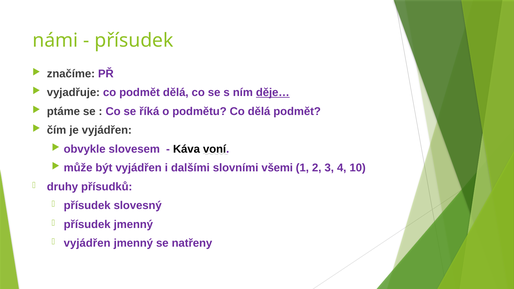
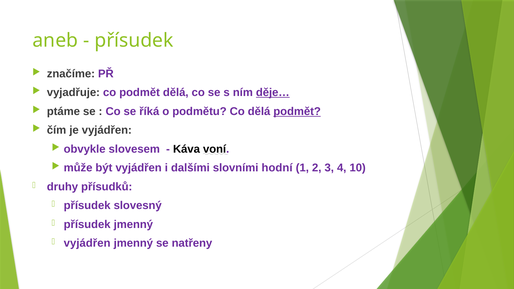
námi: námi -> aneb (55, 41)
podmět underline: none -> present (297, 111)
všemi: všemi -> hodní (277, 168)
